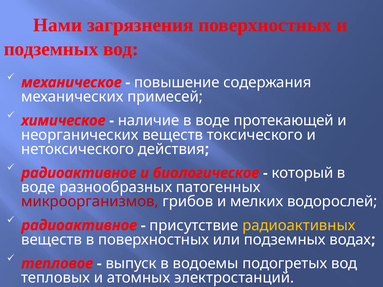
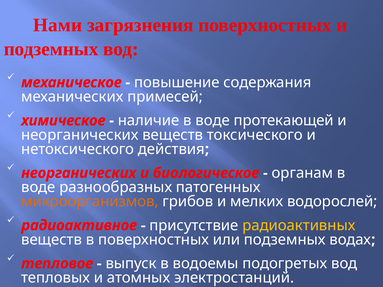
радиоактивное: радиоактивное -> неорганических (79, 173)
который: который -> органам (302, 173)
микроорганизмов colour: red -> orange (90, 202)
